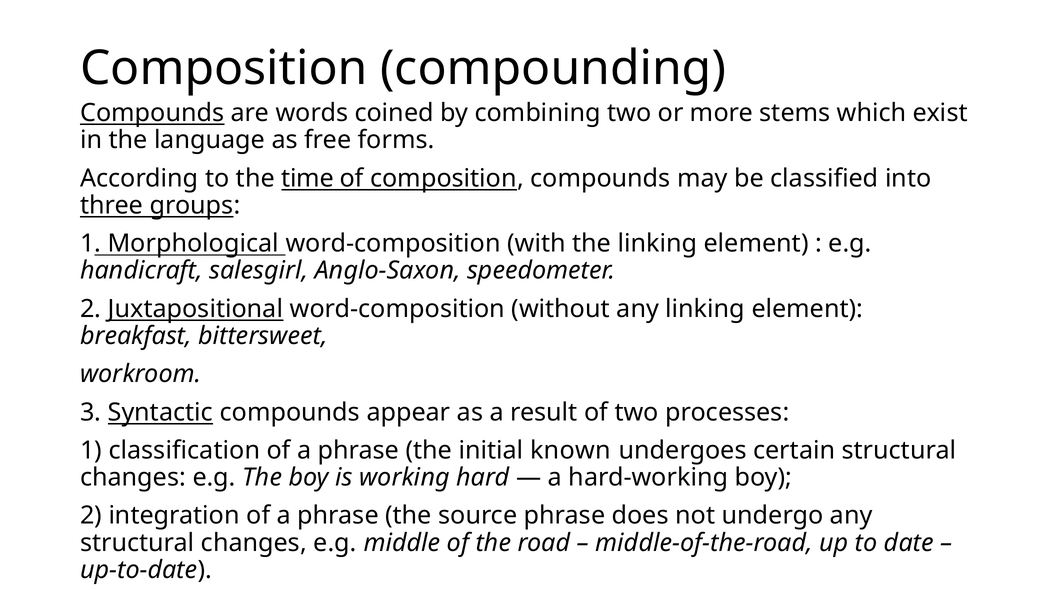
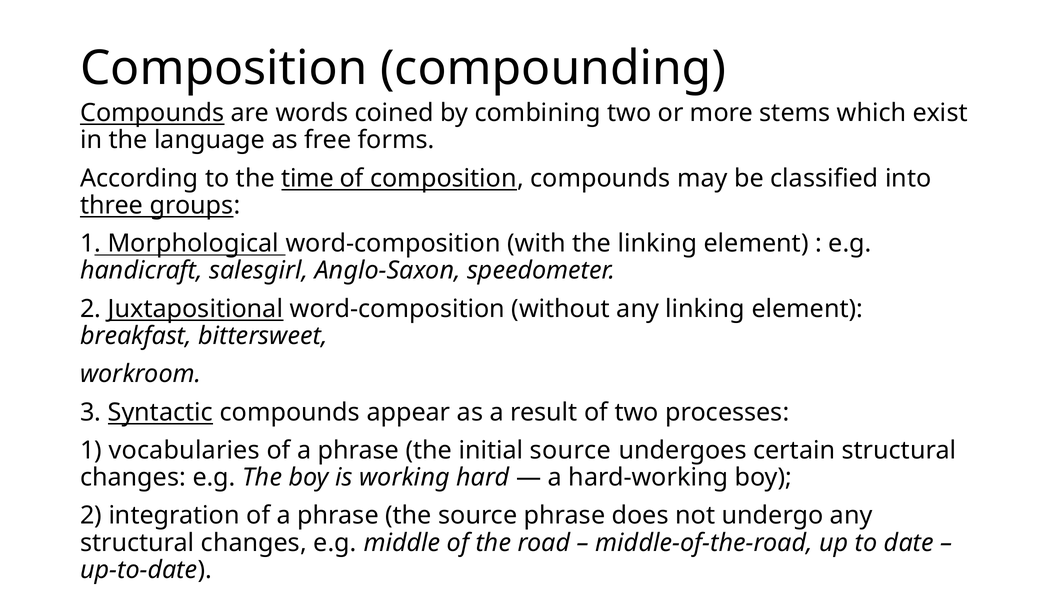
classification: classification -> vocabularies (184, 451)
initial known: known -> source (570, 451)
